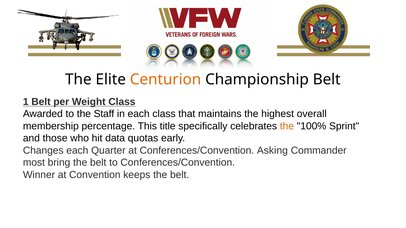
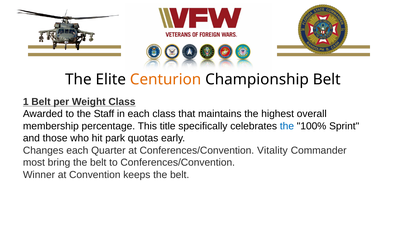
the colour: orange -> blue (287, 126)
data: data -> park (115, 138)
Asking: Asking -> Vitality (272, 151)
